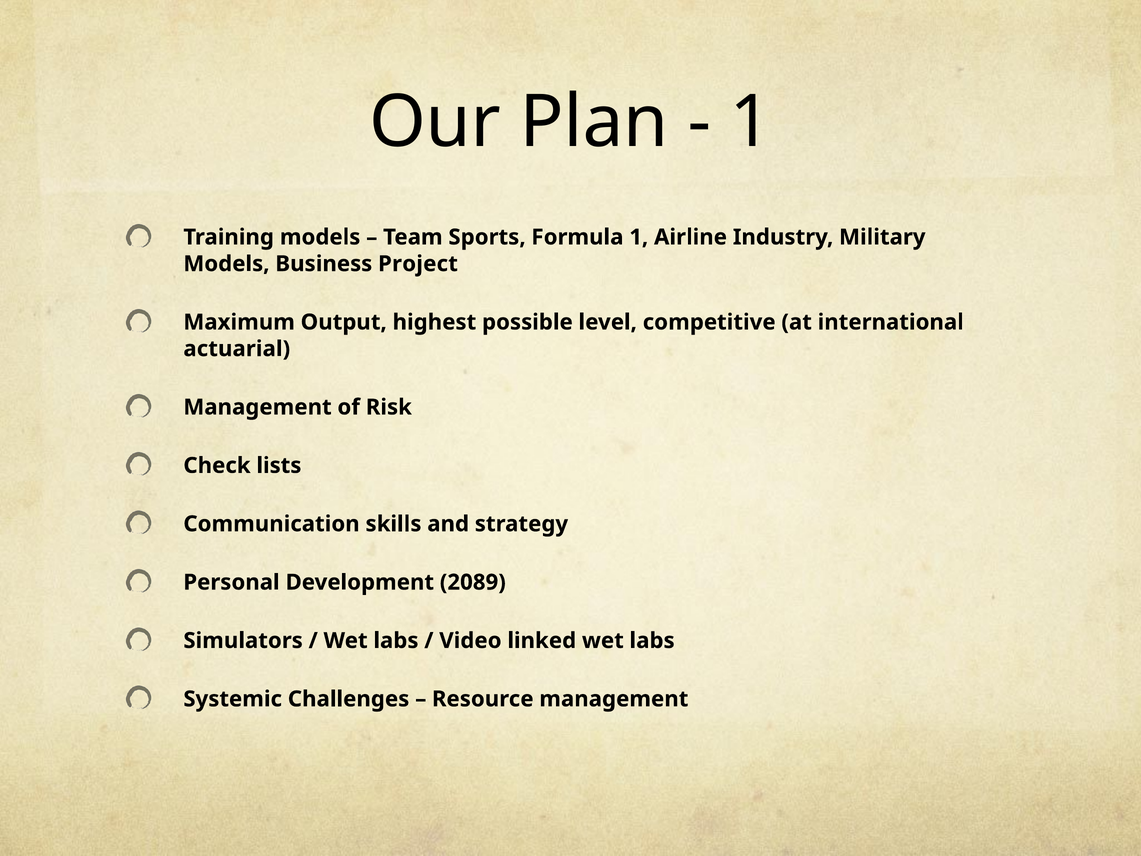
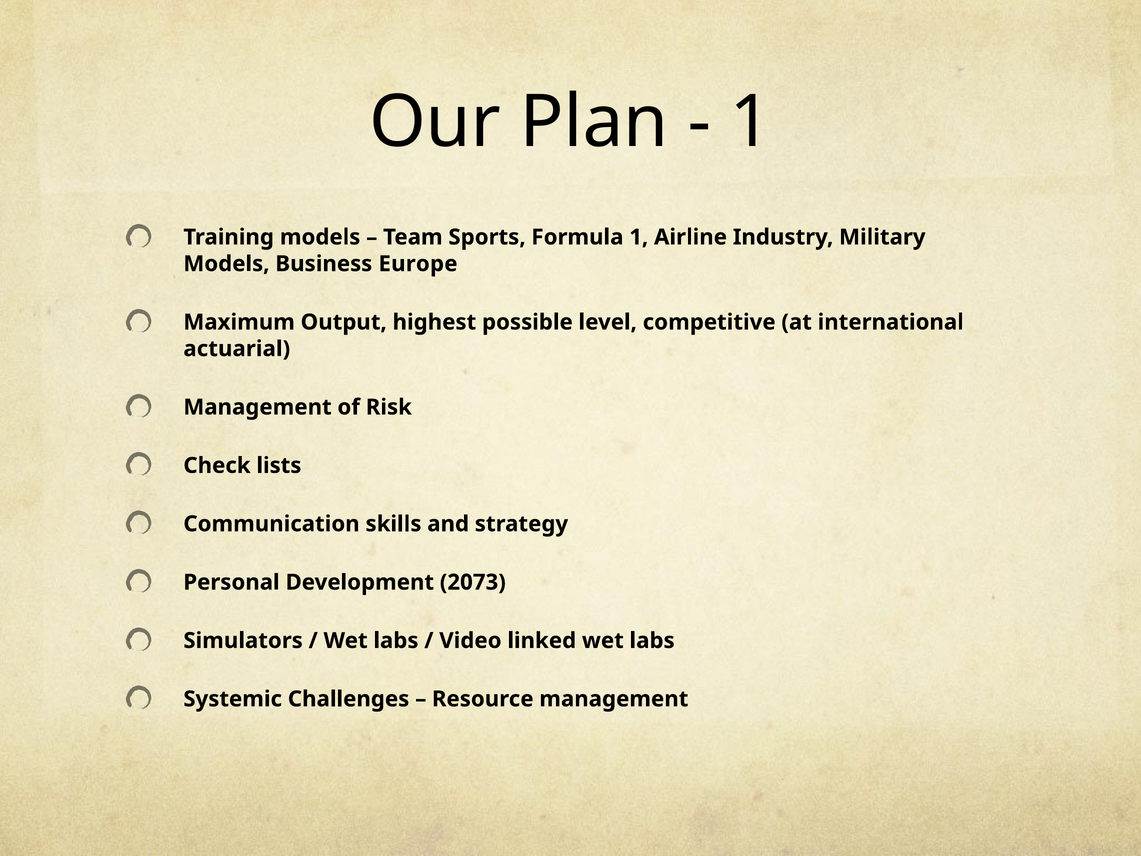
Project: Project -> Europe (418, 264)
2089: 2089 -> 2073 (473, 582)
